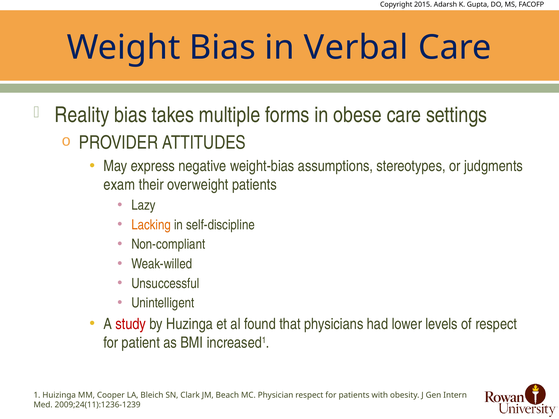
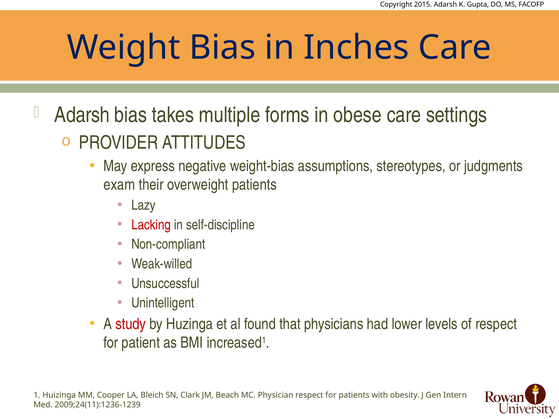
Verbal: Verbal -> Inches (356, 48)
Reality: Reality -> Adarsh (82, 115)
Lacking colour: orange -> red (151, 225)
